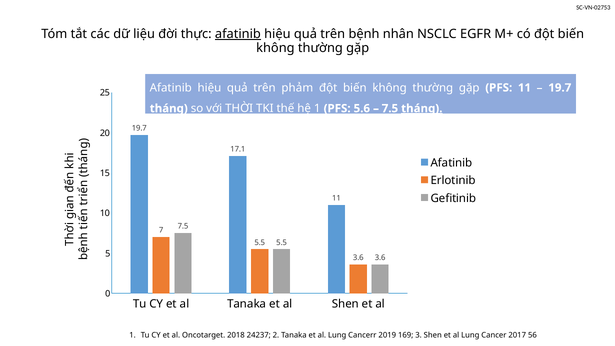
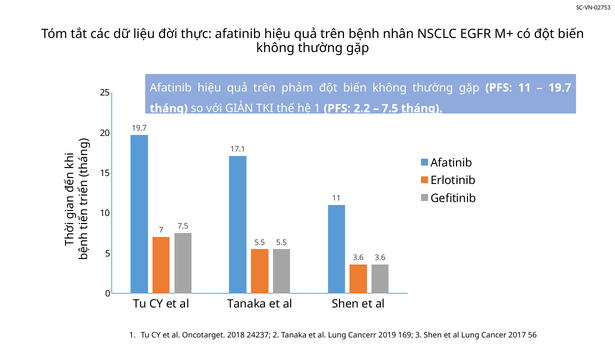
afatinib underline: present -> none (238, 34)
THỜI: THỜI -> GIẢN (239, 108)
5.6: 5.6 -> 2.2 (362, 108)
